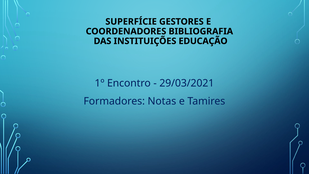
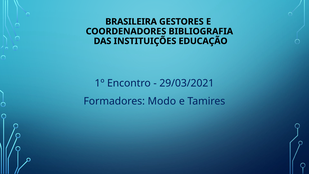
SUPERFÍCIE: SUPERFÍCIE -> BRASILEIRA (131, 22)
Notas: Notas -> Modo (162, 101)
